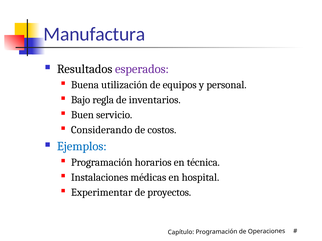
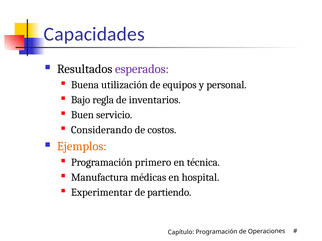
Manufactura: Manufactura -> Capacidades (94, 34)
Ejemplos colour: blue -> orange (82, 147)
horarios: horarios -> primero (153, 163)
Instalaciones: Instalaciones -> Manufactura (100, 178)
proyectos: proyectos -> partiendo (169, 193)
